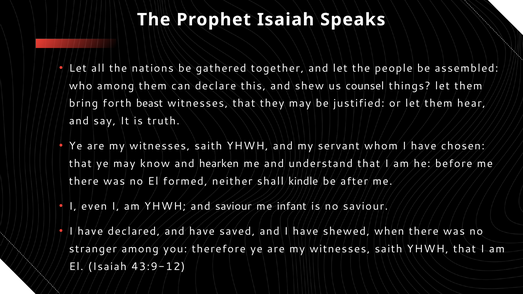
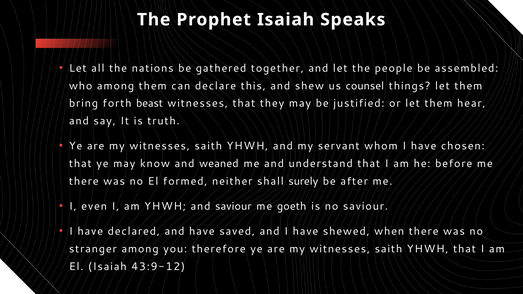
hearken: hearken -> weaned (219, 164)
kindle: kindle -> surely (303, 181)
infant: infant -> goeth (292, 206)
